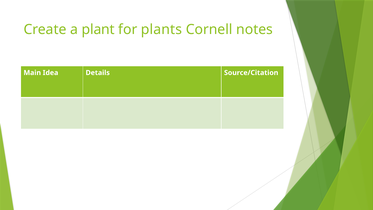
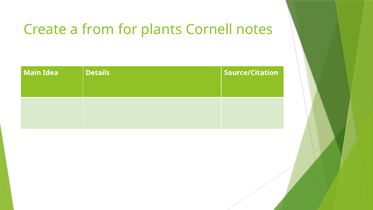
plant: plant -> from (98, 29)
